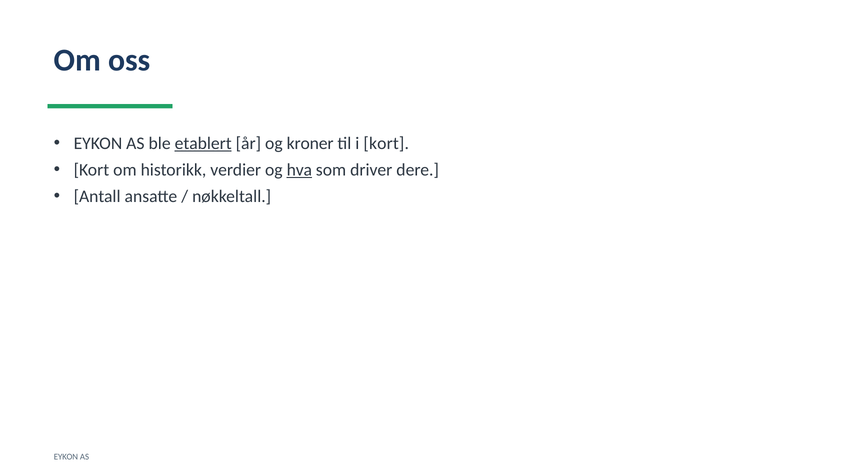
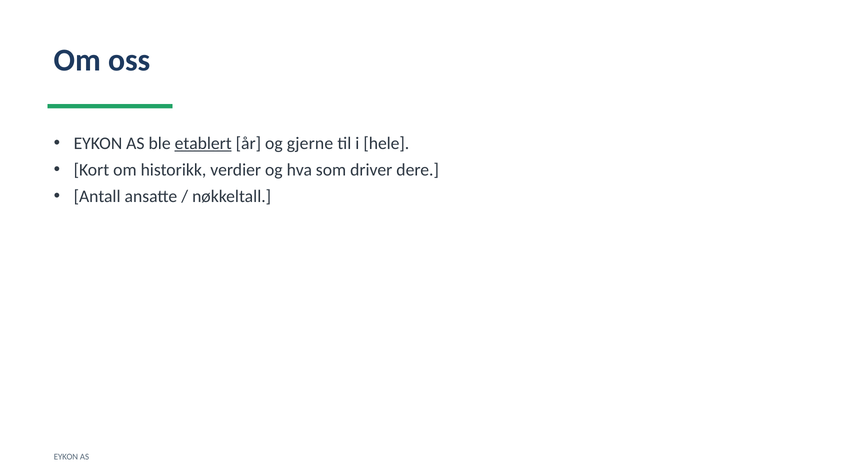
kroner: kroner -> gjerne (310, 143)
i kort: kort -> hele (386, 143)
hva underline: present -> none (299, 170)
